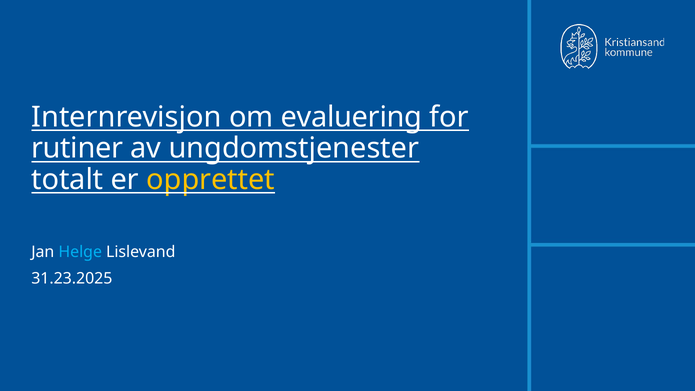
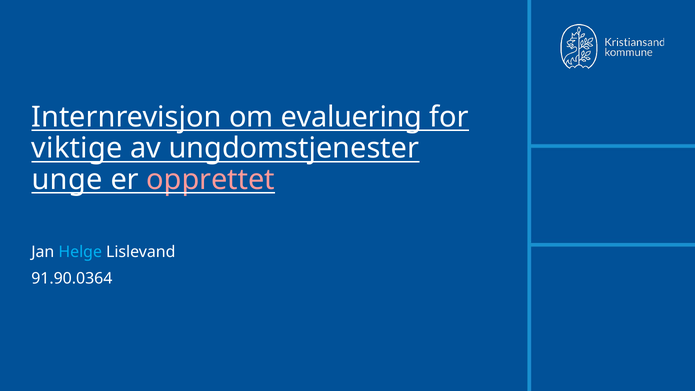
rutiner: rutiner -> viktige (77, 148)
totalt: totalt -> unge (67, 180)
opprettet colour: yellow -> pink (211, 180)
31.23.2025: 31.23.2025 -> 91.90.0364 (72, 278)
